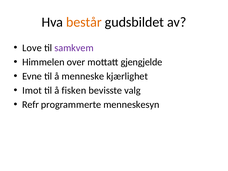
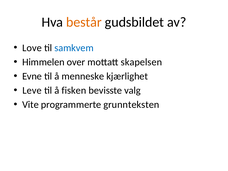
samkvem colour: purple -> blue (74, 48)
gjengjelde: gjengjelde -> skapelsen (141, 62)
Imot: Imot -> Leve (32, 90)
Refr: Refr -> Vite (30, 105)
menneskesyn: menneskesyn -> grunnteksten (131, 105)
